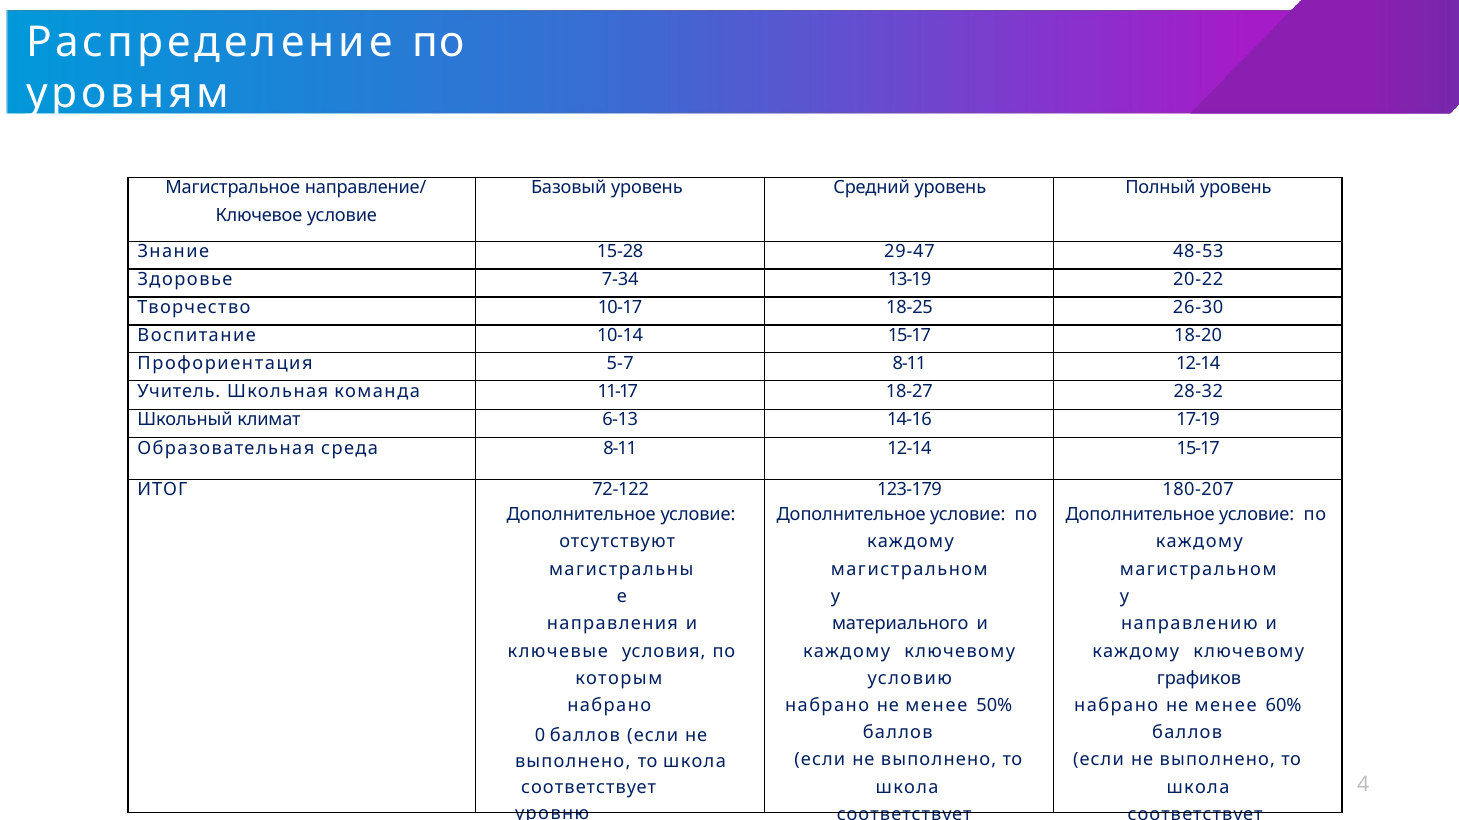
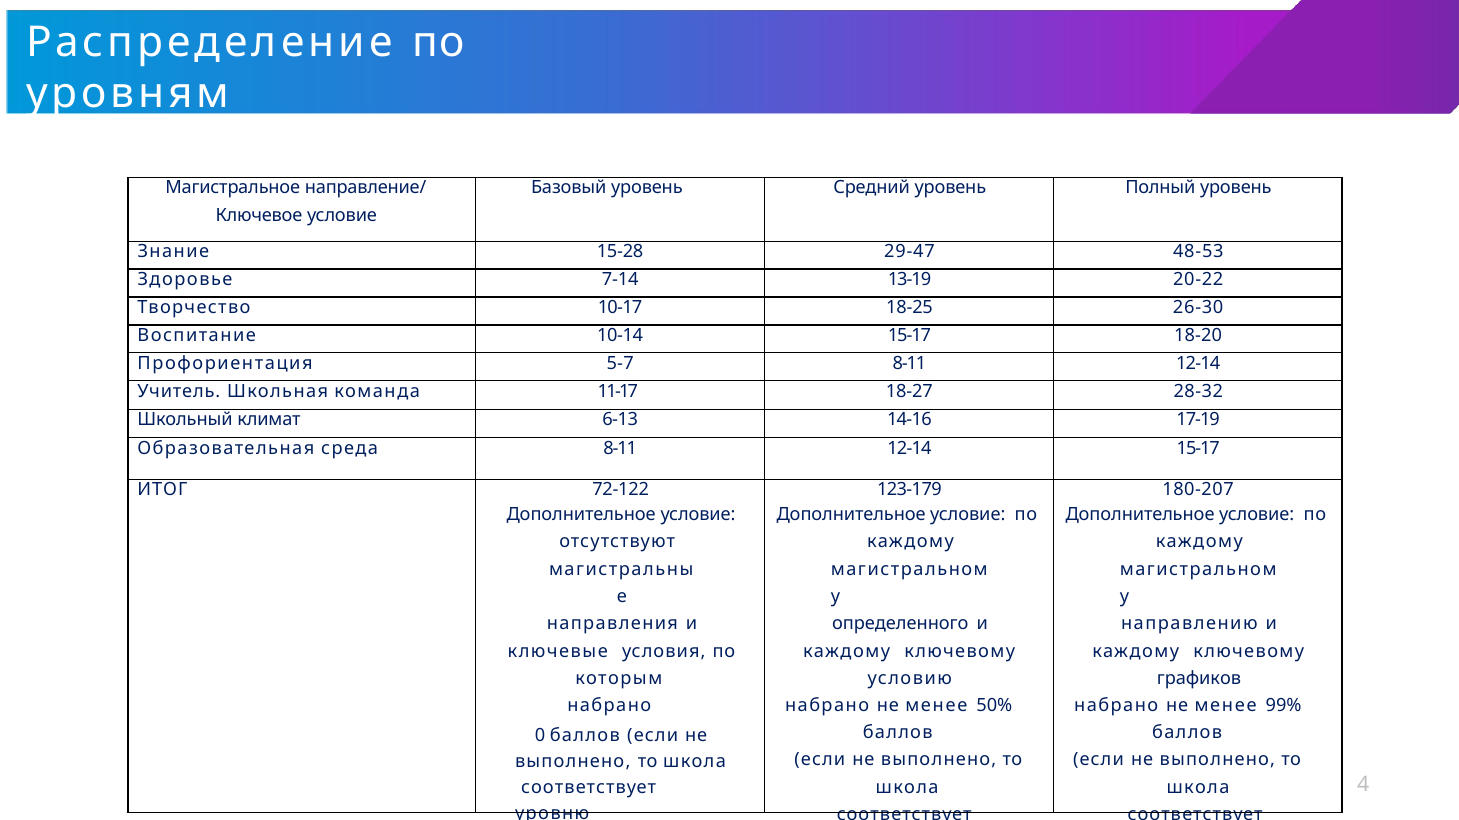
7-34: 7-34 -> 7-14 (620, 280)
материального: материального -> определенного (900, 624)
60%: 60% -> 99% (1284, 706)
